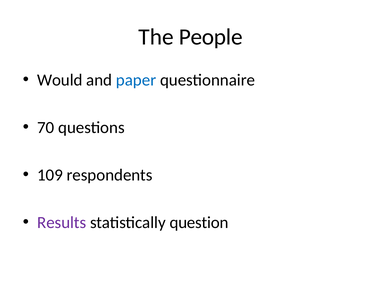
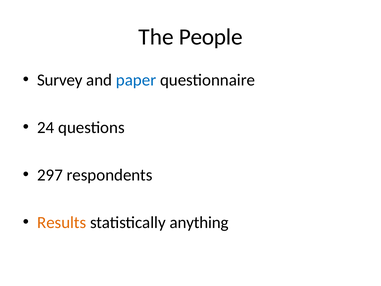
Would: Would -> Survey (60, 80)
70: 70 -> 24 (46, 127)
109: 109 -> 297 (50, 175)
Results colour: purple -> orange (62, 222)
question: question -> anything (199, 222)
